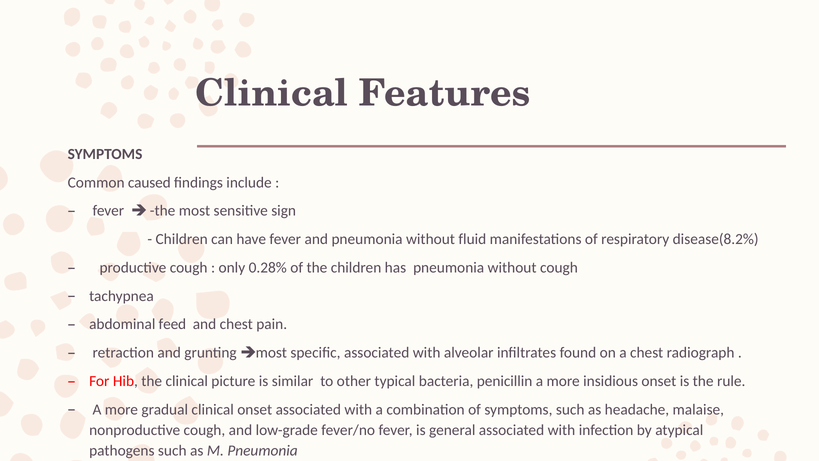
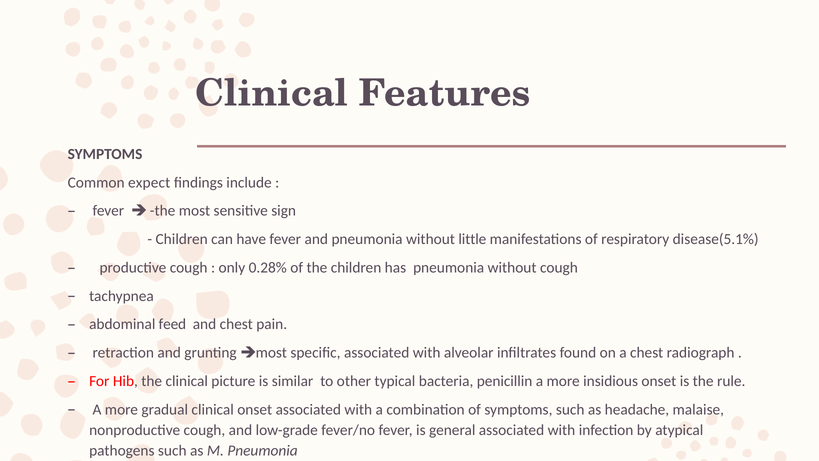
caused: caused -> expect (149, 182)
fluid: fluid -> little (472, 239)
disease(8.2%: disease(8.2% -> disease(5.1% (716, 239)
